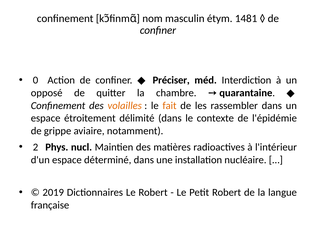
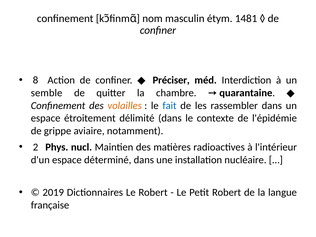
0: 0 -> 8 (36, 80)
opposé: opposé -> semble (47, 93)
fait colour: orange -> blue (170, 106)
